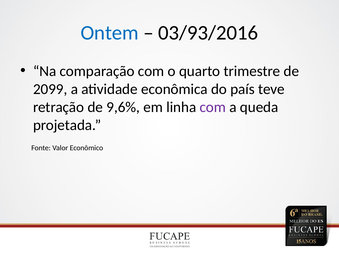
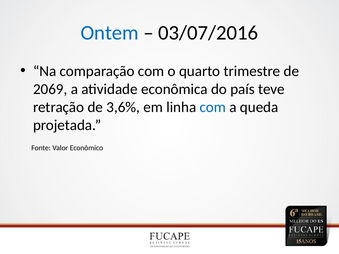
03/93/2016: 03/93/2016 -> 03/07/2016 (208, 33)
2099: 2099 -> 2069 (50, 89)
9,6%: 9,6% -> 3,6% (123, 107)
com colour: purple -> blue (213, 107)
